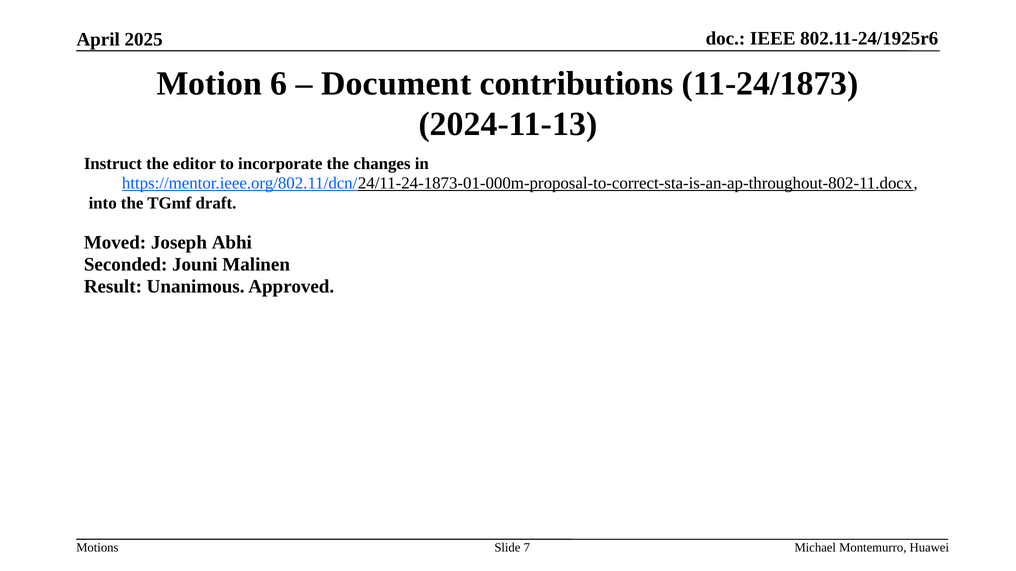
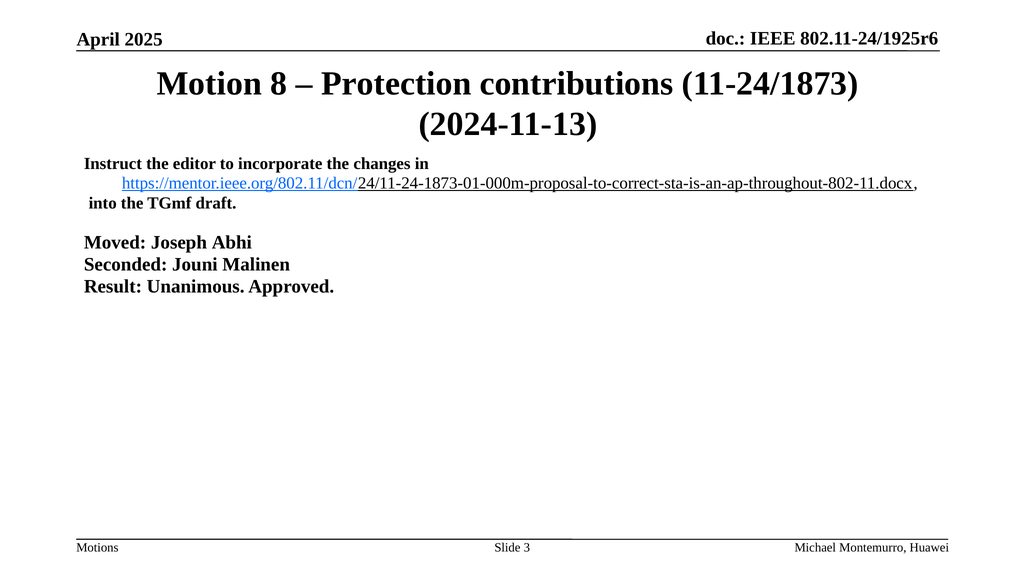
6: 6 -> 8 (279, 84)
Document: Document -> Protection (396, 84)
7: 7 -> 3 (527, 548)
